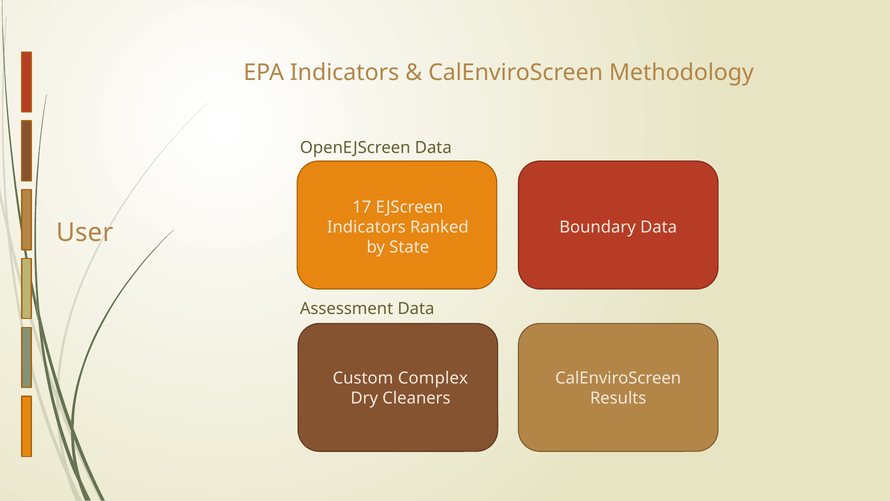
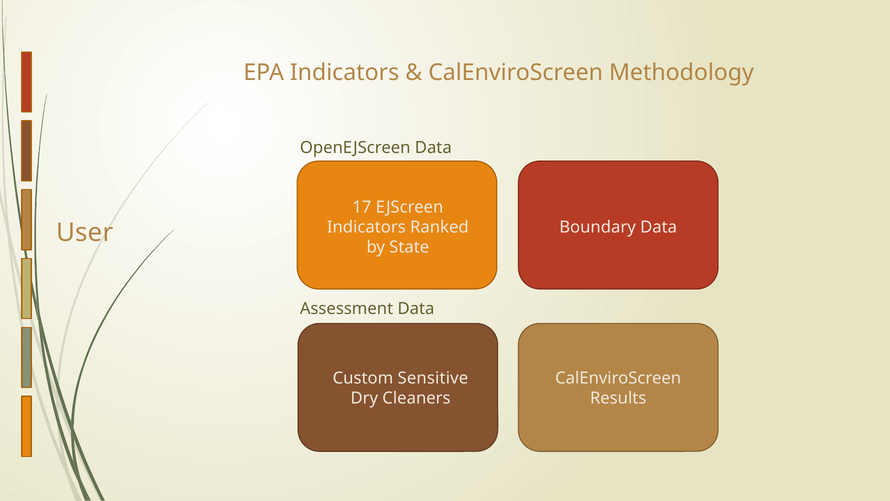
Complex: Complex -> Sensitive (433, 378)
